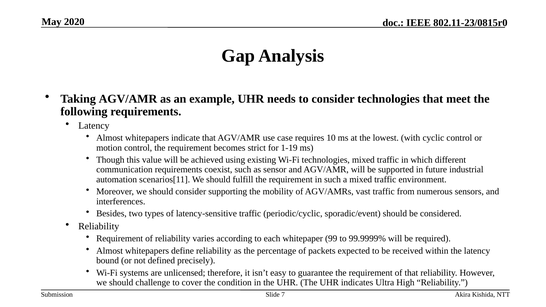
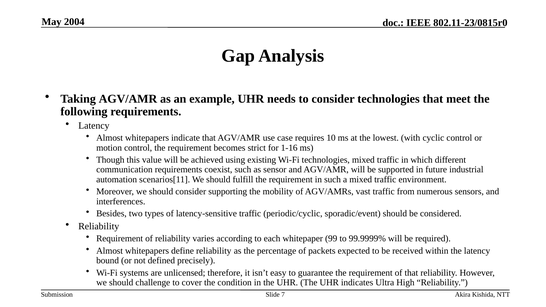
2020: 2020 -> 2004 (74, 22)
1-19: 1-19 -> 1-16 (289, 148)
